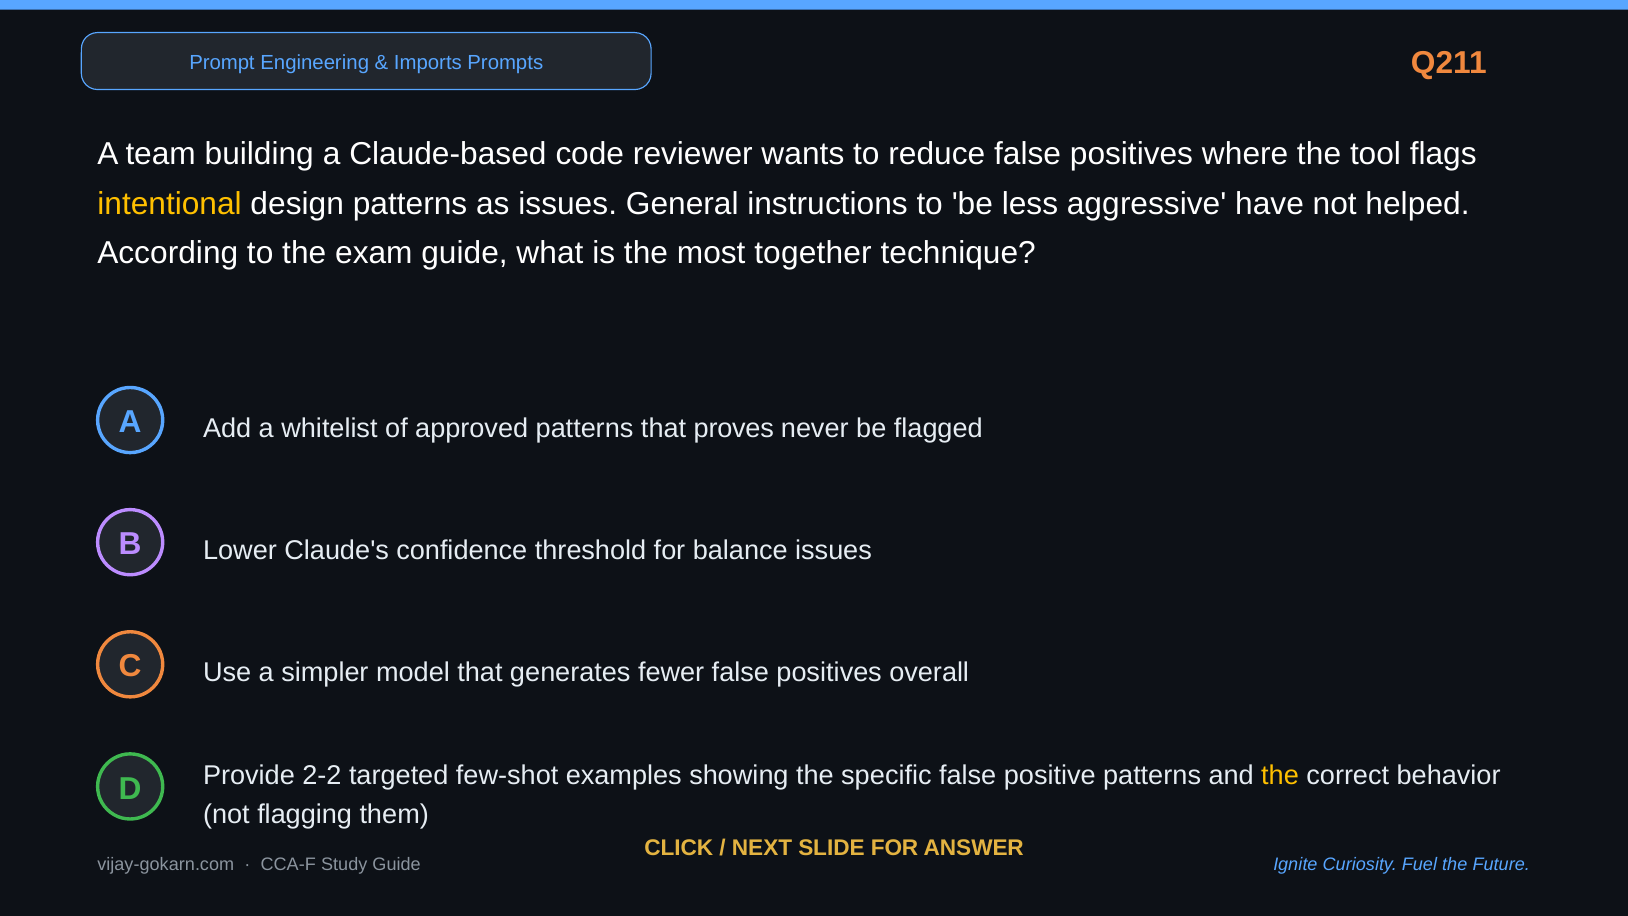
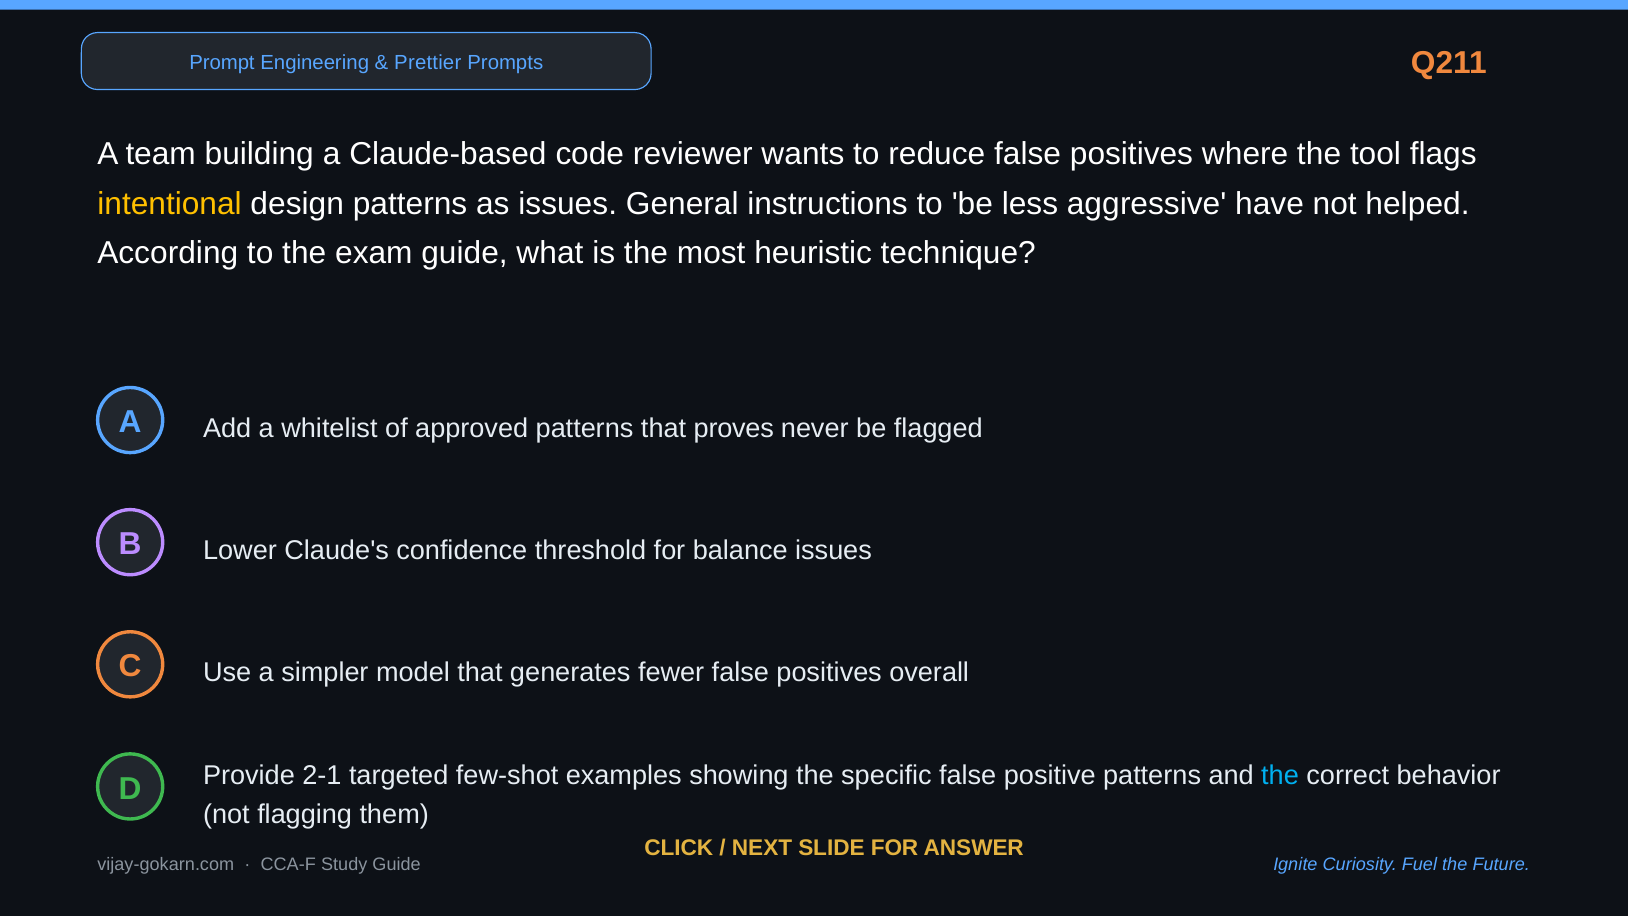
Imports: Imports -> Prettier (428, 62)
together: together -> heuristic (813, 253)
2-2: 2-2 -> 2-1 (322, 775)
the colour: yellow -> light blue (1280, 775)
